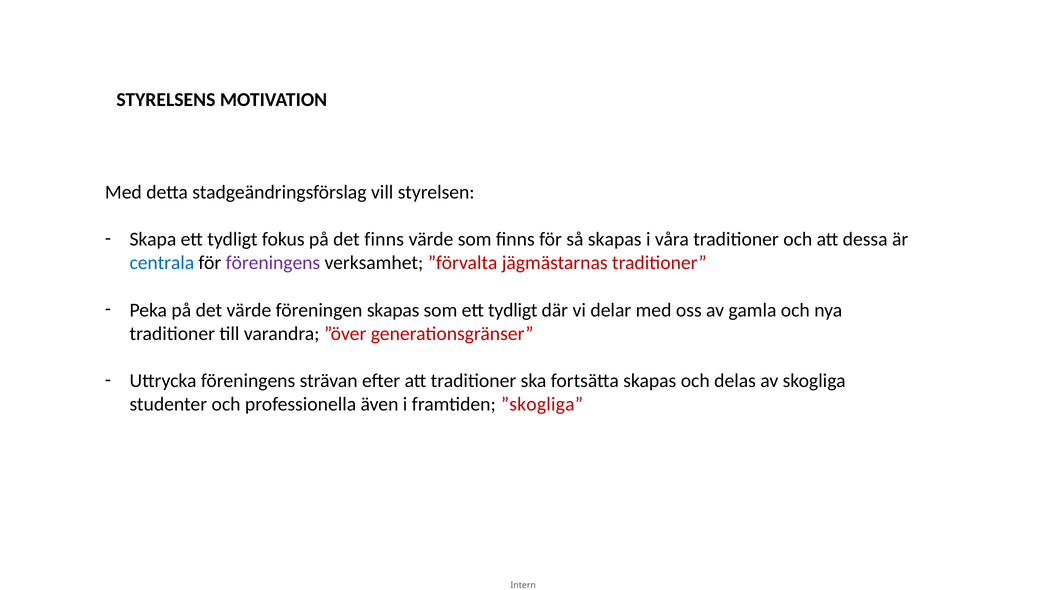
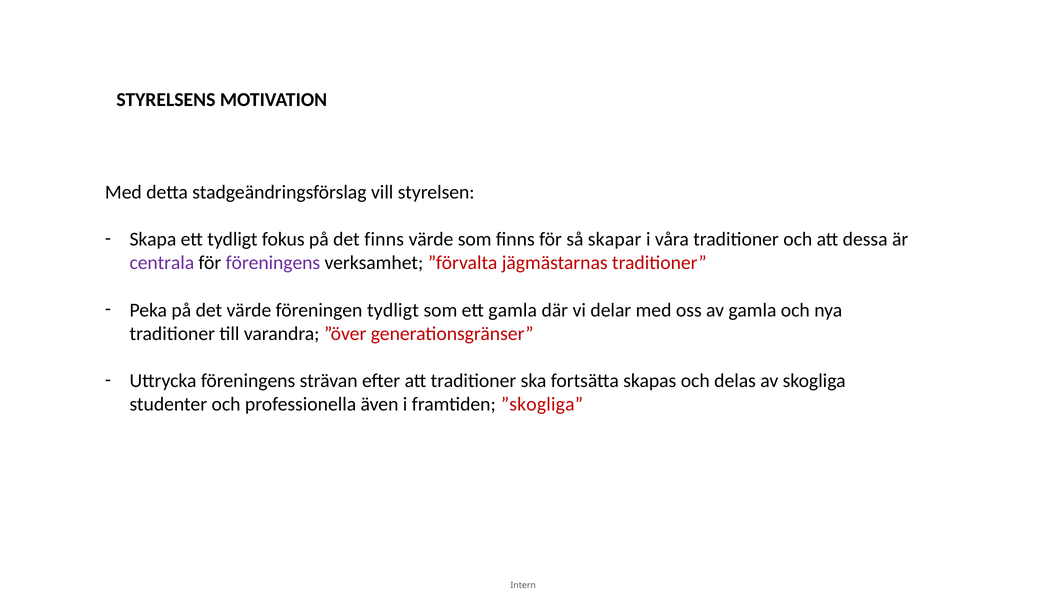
så skapas: skapas -> skapar (615, 239)
centrala colour: blue -> purple (162, 263)
föreningen skapas: skapas -> tydligt (393, 310)
som ett tydligt: tydligt -> gamla (513, 310)
